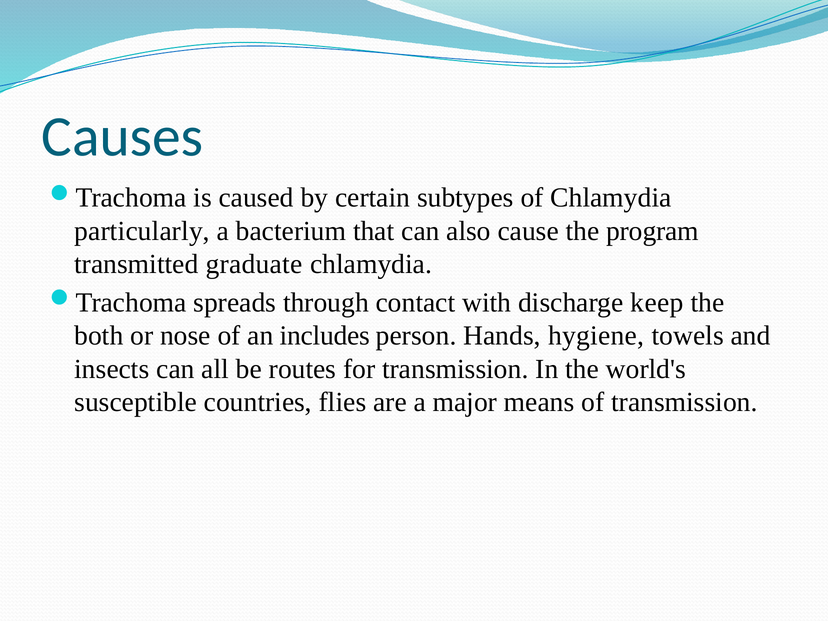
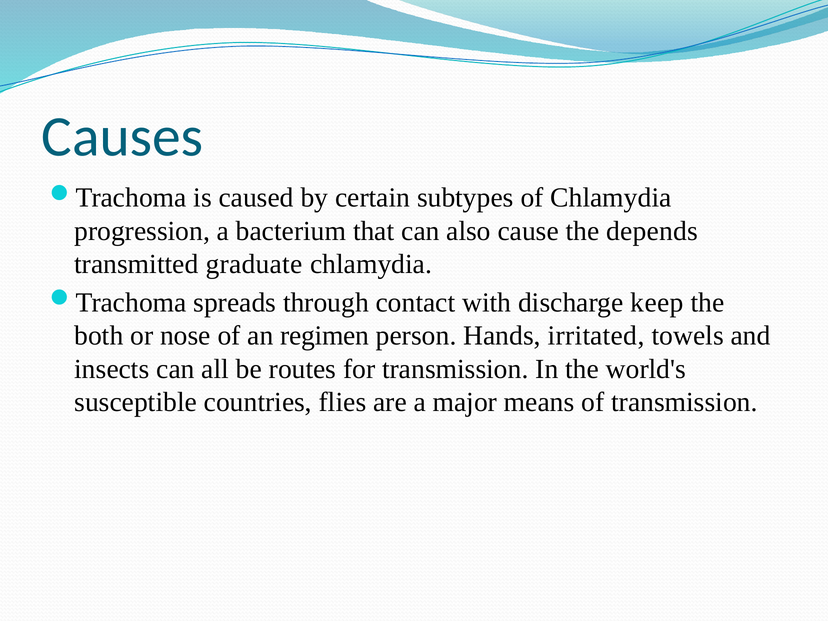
particularly: particularly -> progression (142, 231)
program: program -> depends (652, 231)
includes: includes -> regimen (325, 336)
hygiene: hygiene -> irritated (596, 336)
